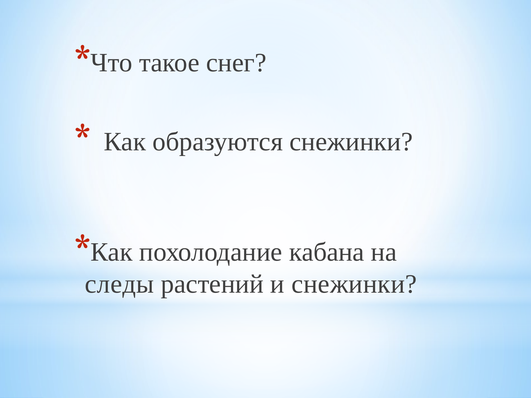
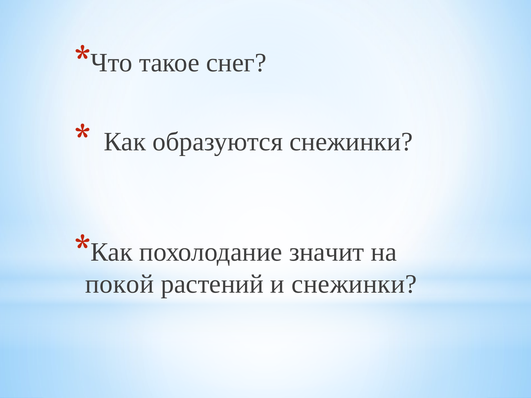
кабана: кабана -> значит (327, 252)
следы: следы -> покой (119, 284)
